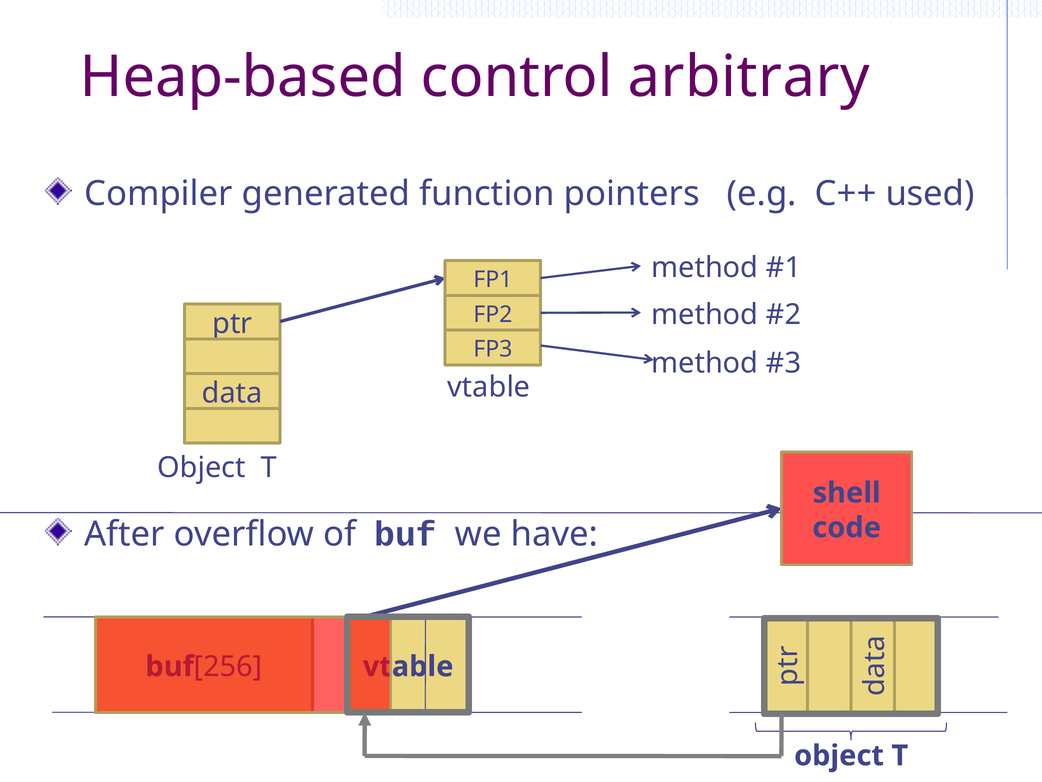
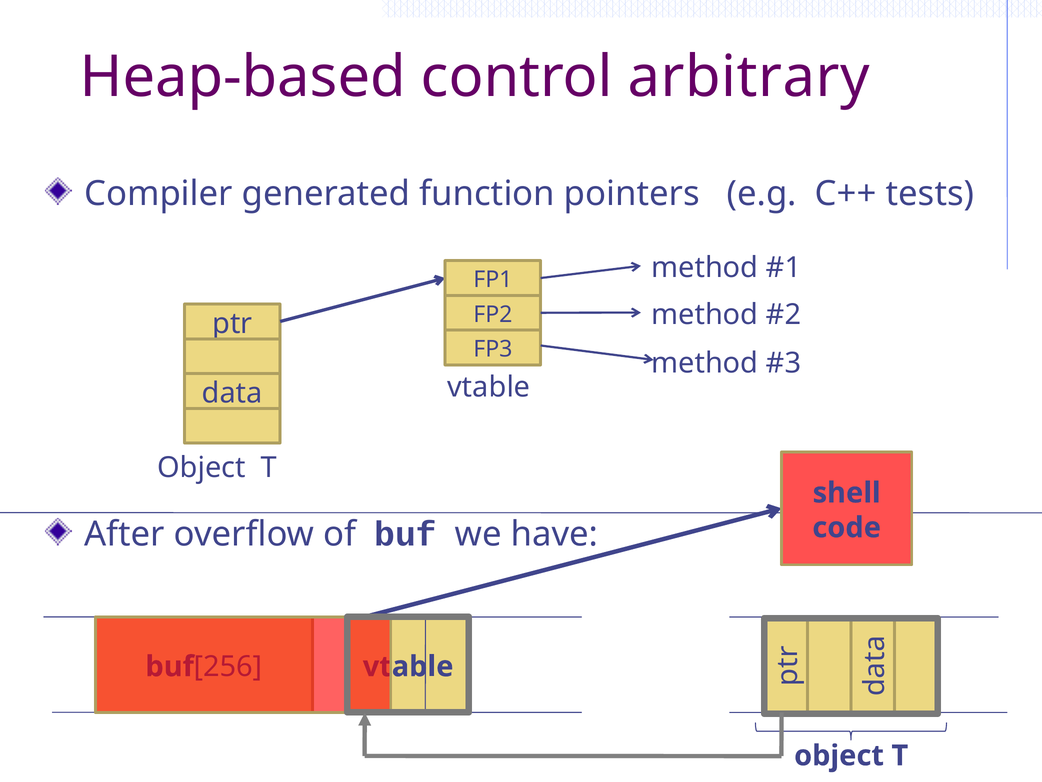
used: used -> tests (930, 193)
